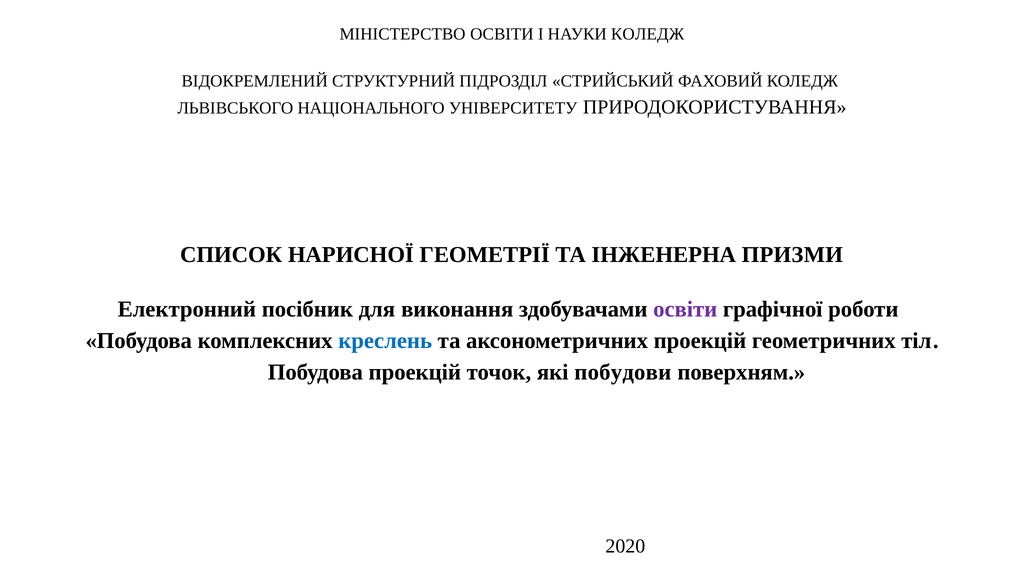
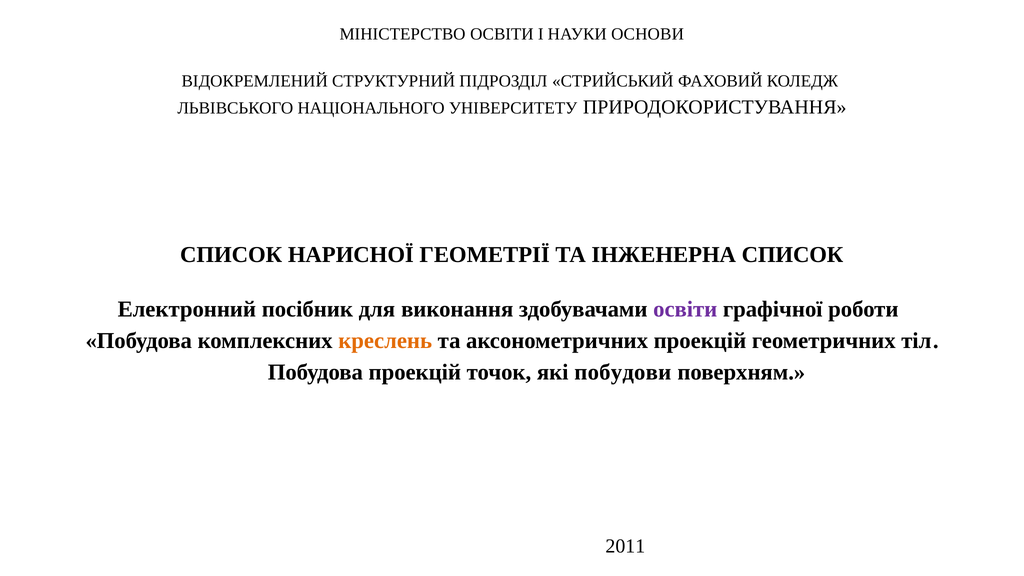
НАУКИ КОЛЕДЖ: КОЛЕДЖ -> ОСНОВИ (648, 34)
ІНЖЕНЕРНА ПРИЗМИ: ПРИЗМИ -> СПИСОК (792, 255)
креслень colour: blue -> orange (385, 341)
2020: 2020 -> 2011 (625, 546)
